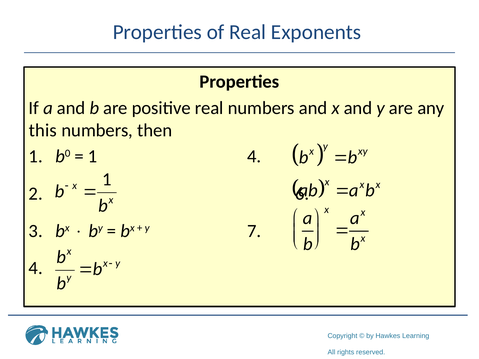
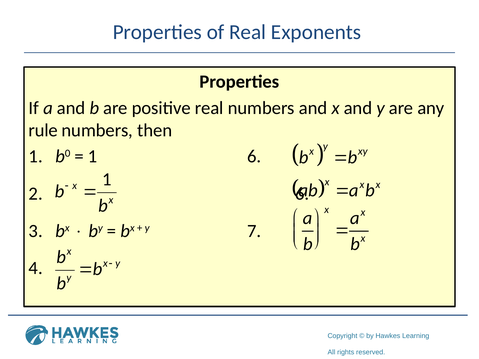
this: this -> rule (43, 130)
1 4: 4 -> 6 (254, 156)
